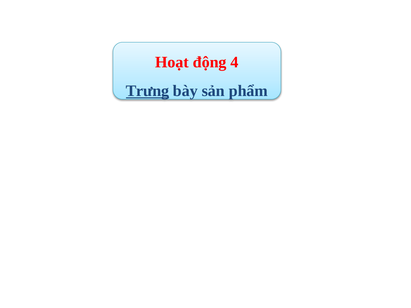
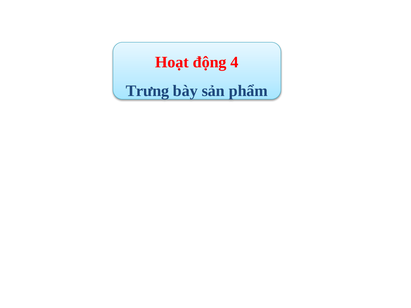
Trưng underline: present -> none (148, 91)
